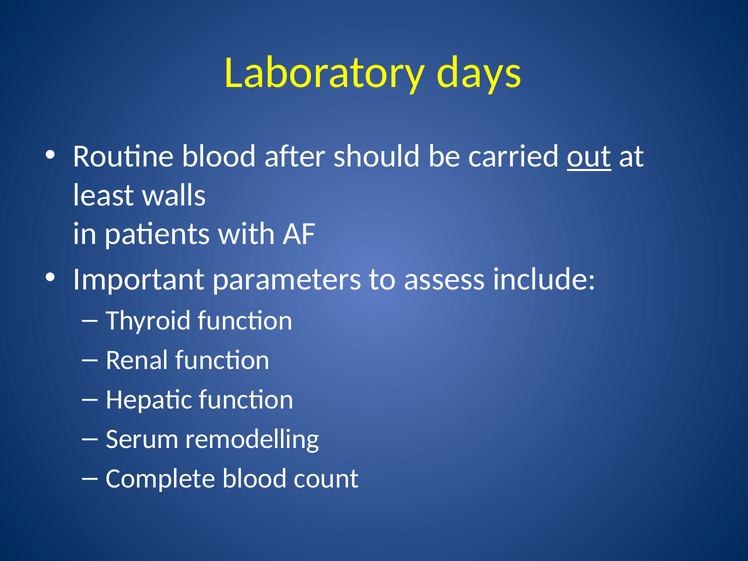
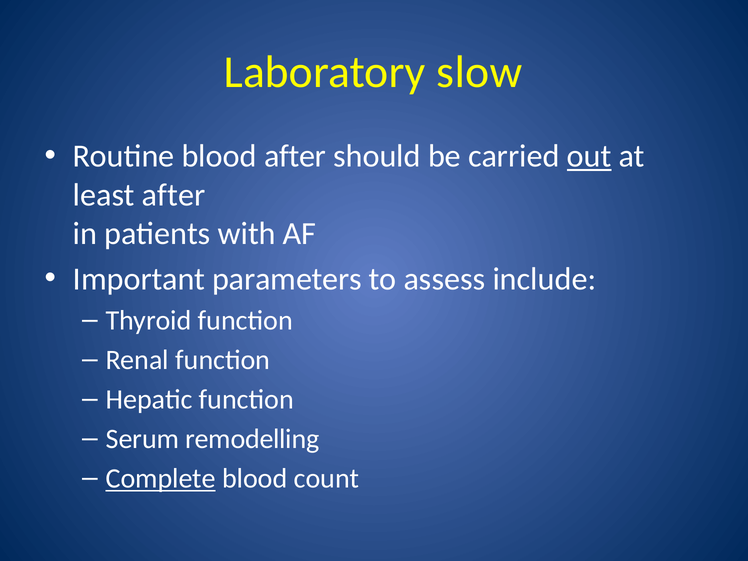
days: days -> slow (479, 72)
least walls: walls -> after (174, 195)
Complete underline: none -> present (161, 479)
